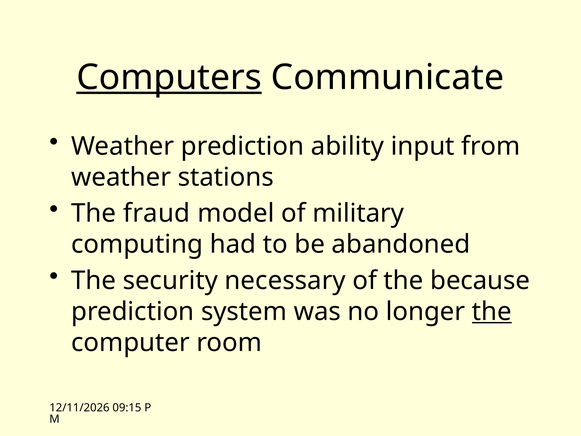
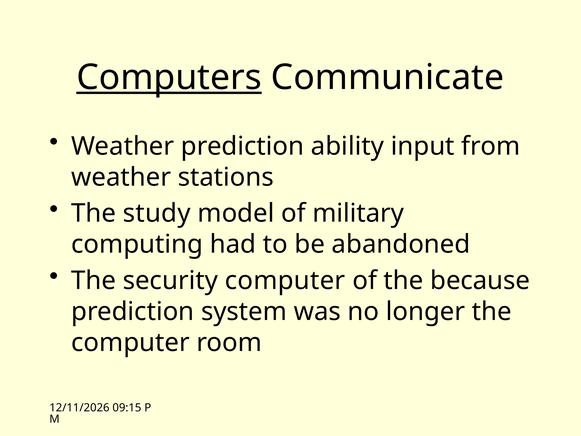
fraud: fraud -> study (157, 213)
security necessary: necessary -> computer (285, 280)
the underline: present -> none (492, 311)
